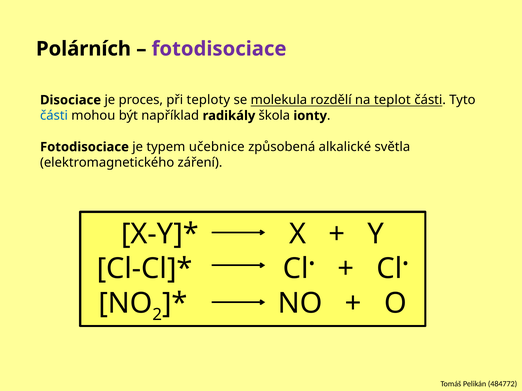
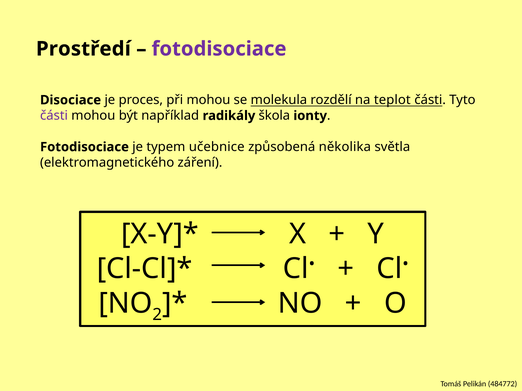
Polárních: Polárních -> Prostředí (83, 49)
při teploty: teploty -> mohou (208, 100)
části colour: blue -> purple (54, 116)
alkalické: alkalické -> několika (345, 147)
